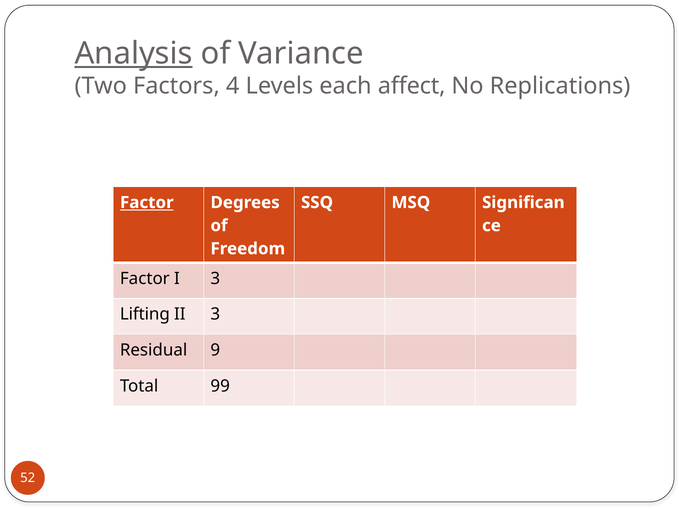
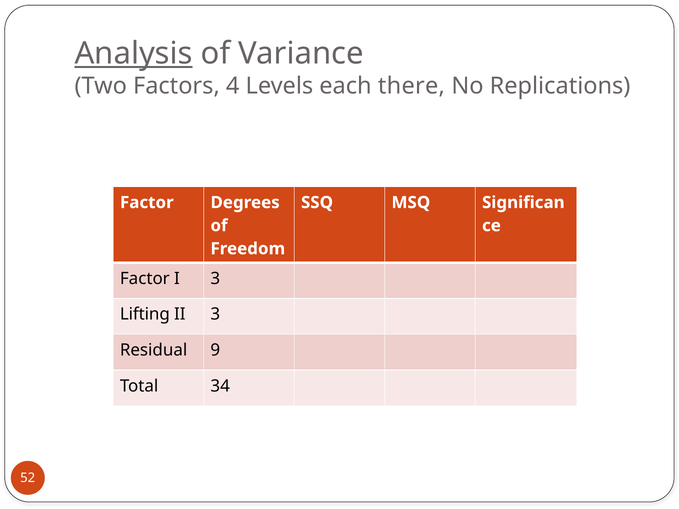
affect: affect -> there (411, 86)
Factor underline: present -> none (147, 203)
99: 99 -> 34 (220, 386)
